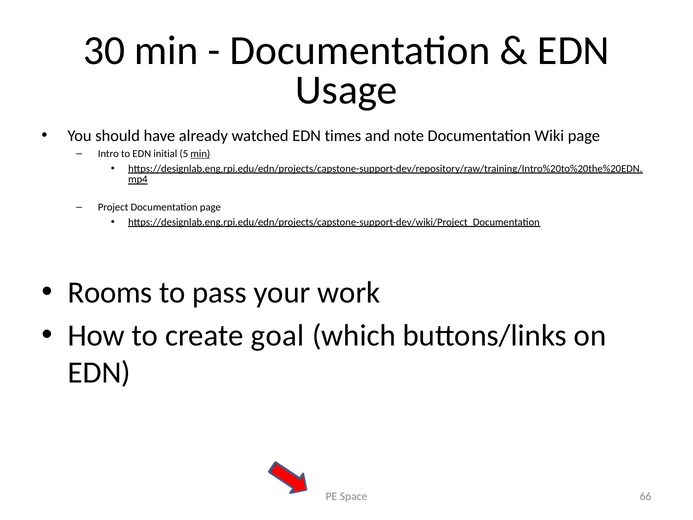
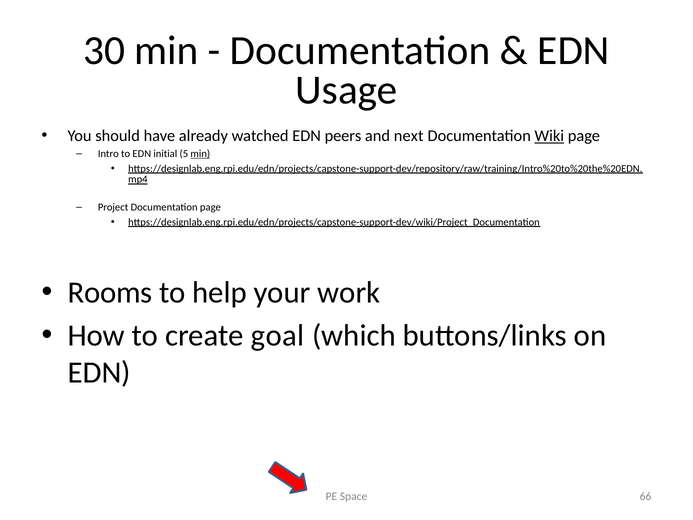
times: times -> peers (343, 136)
note: note -> next (409, 136)
Wiki underline: none -> present (549, 136)
pass: pass -> help (220, 292)
